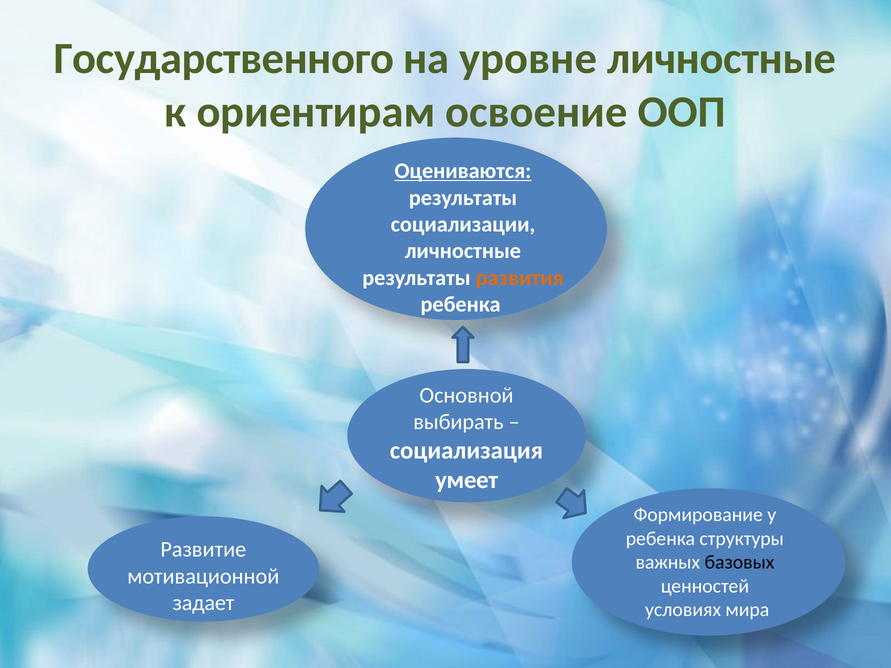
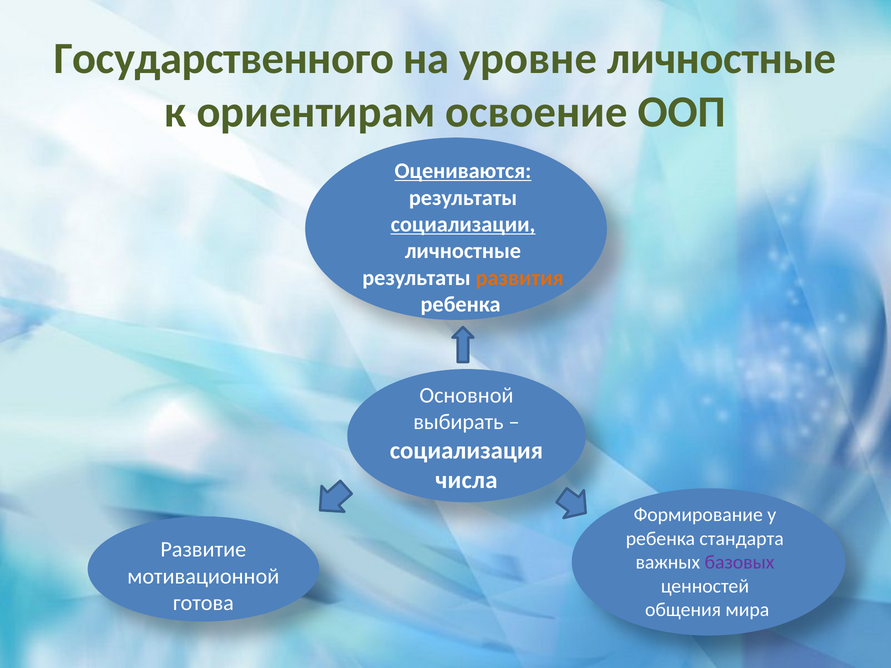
социализации underline: none -> present (463, 224)
умеет: умеет -> числа (466, 480)
структуры: структуры -> стандарта (742, 539)
базовых colour: black -> purple (740, 562)
задает: задает -> готова (203, 603)
условиях: условиях -> общения (683, 610)
